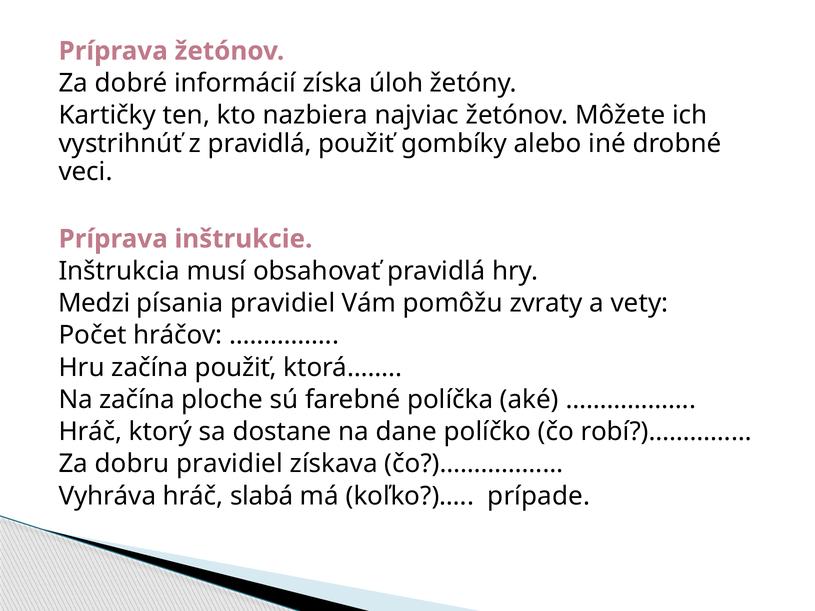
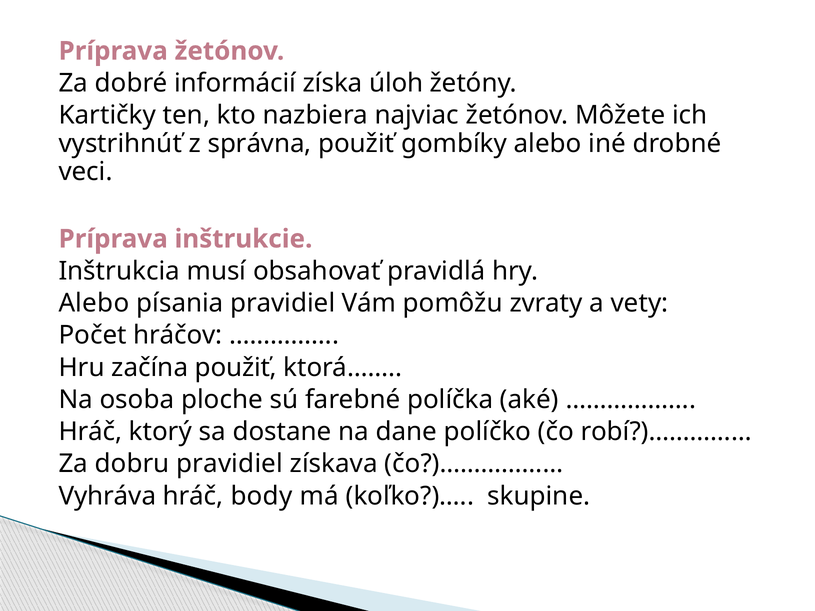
z pravidlá: pravidlá -> správna (260, 144)
Medzi: Medzi -> Alebo (94, 303)
Na začína: začína -> osoba (137, 400)
slabá: slabá -> body (262, 496)
prípade: prípade -> skupine (539, 496)
